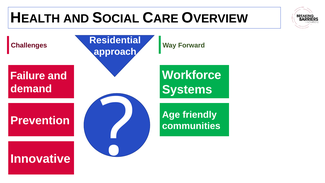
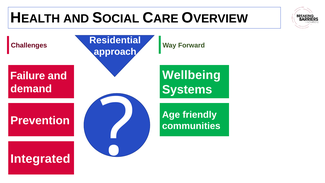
Workforce: Workforce -> Wellbeing (191, 75)
Innovative: Innovative -> Integrated (40, 159)
